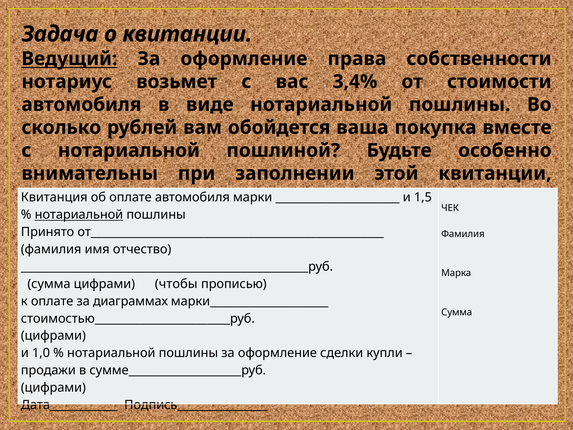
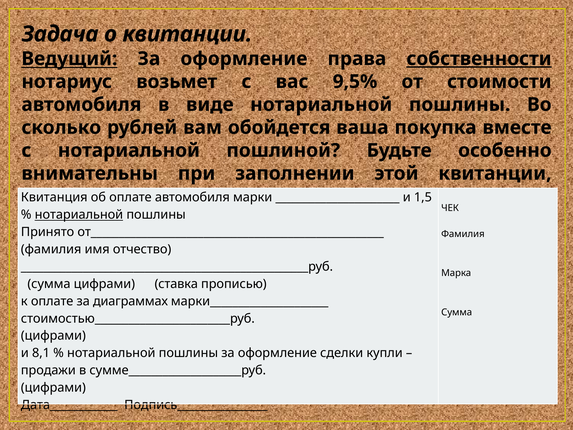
собственности underline: none -> present (479, 59)
3,4%: 3,4% -> 9,5% (355, 82)
чтобы: чтобы -> ставка (176, 284)
1,0: 1,0 -> 8,1 (41, 353)
